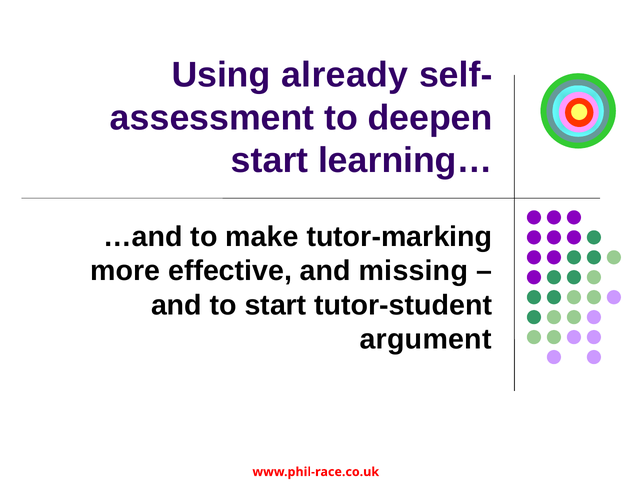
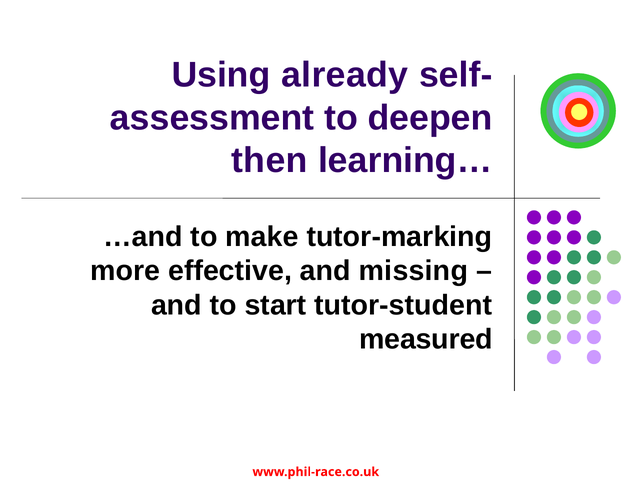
start: start -> then (269, 161)
argument: argument -> measured (426, 340)
